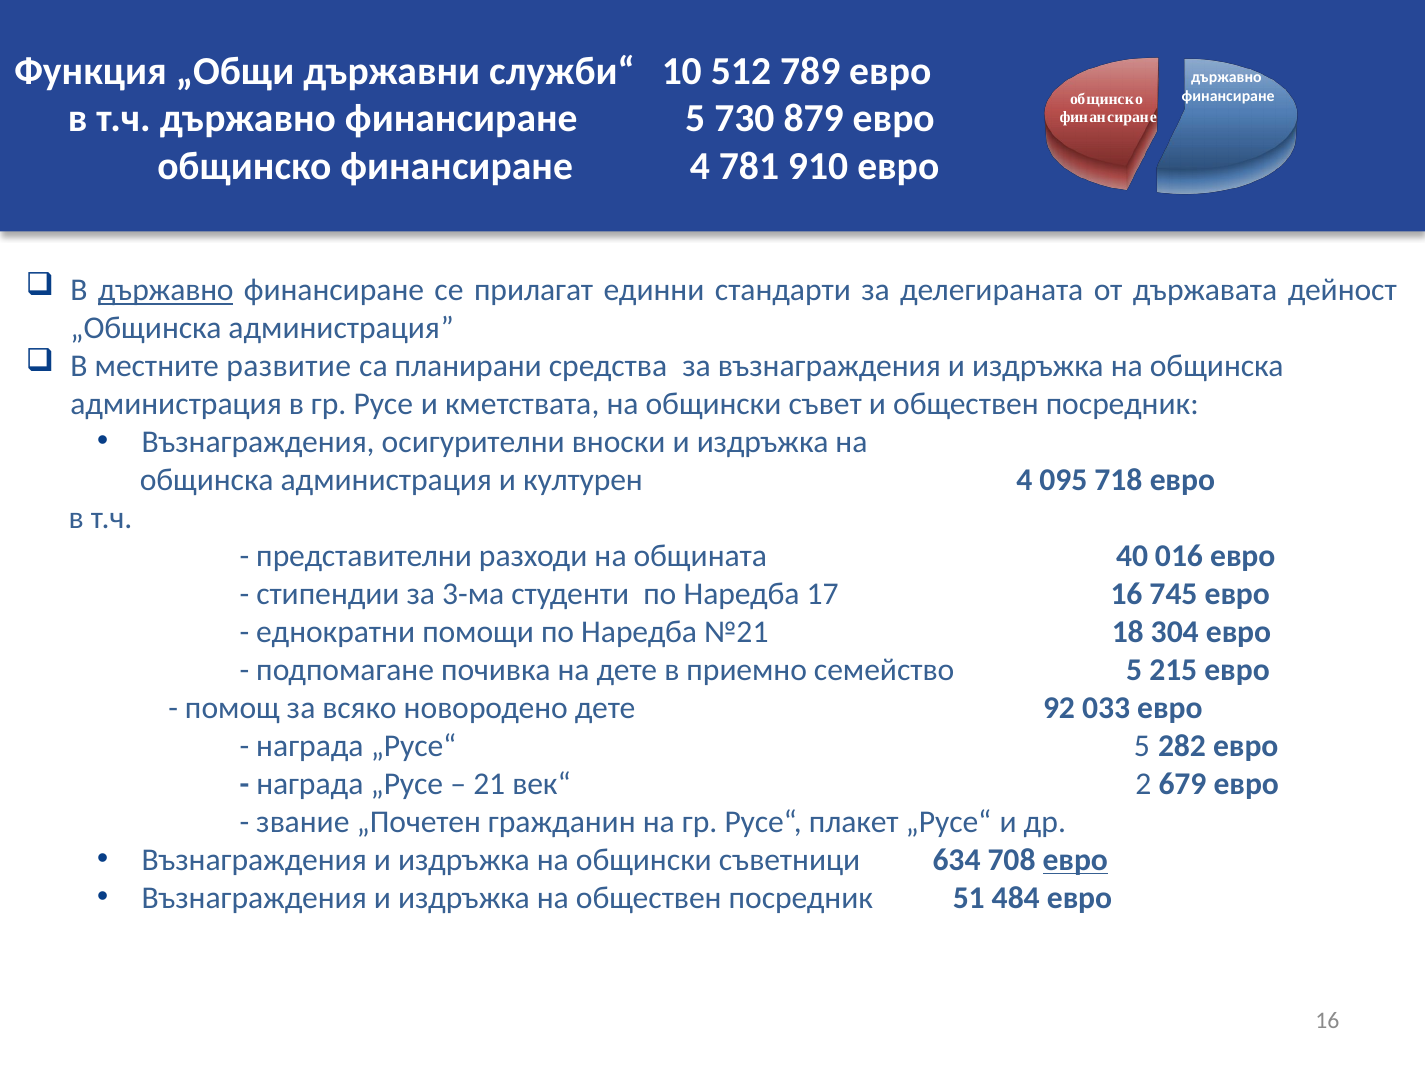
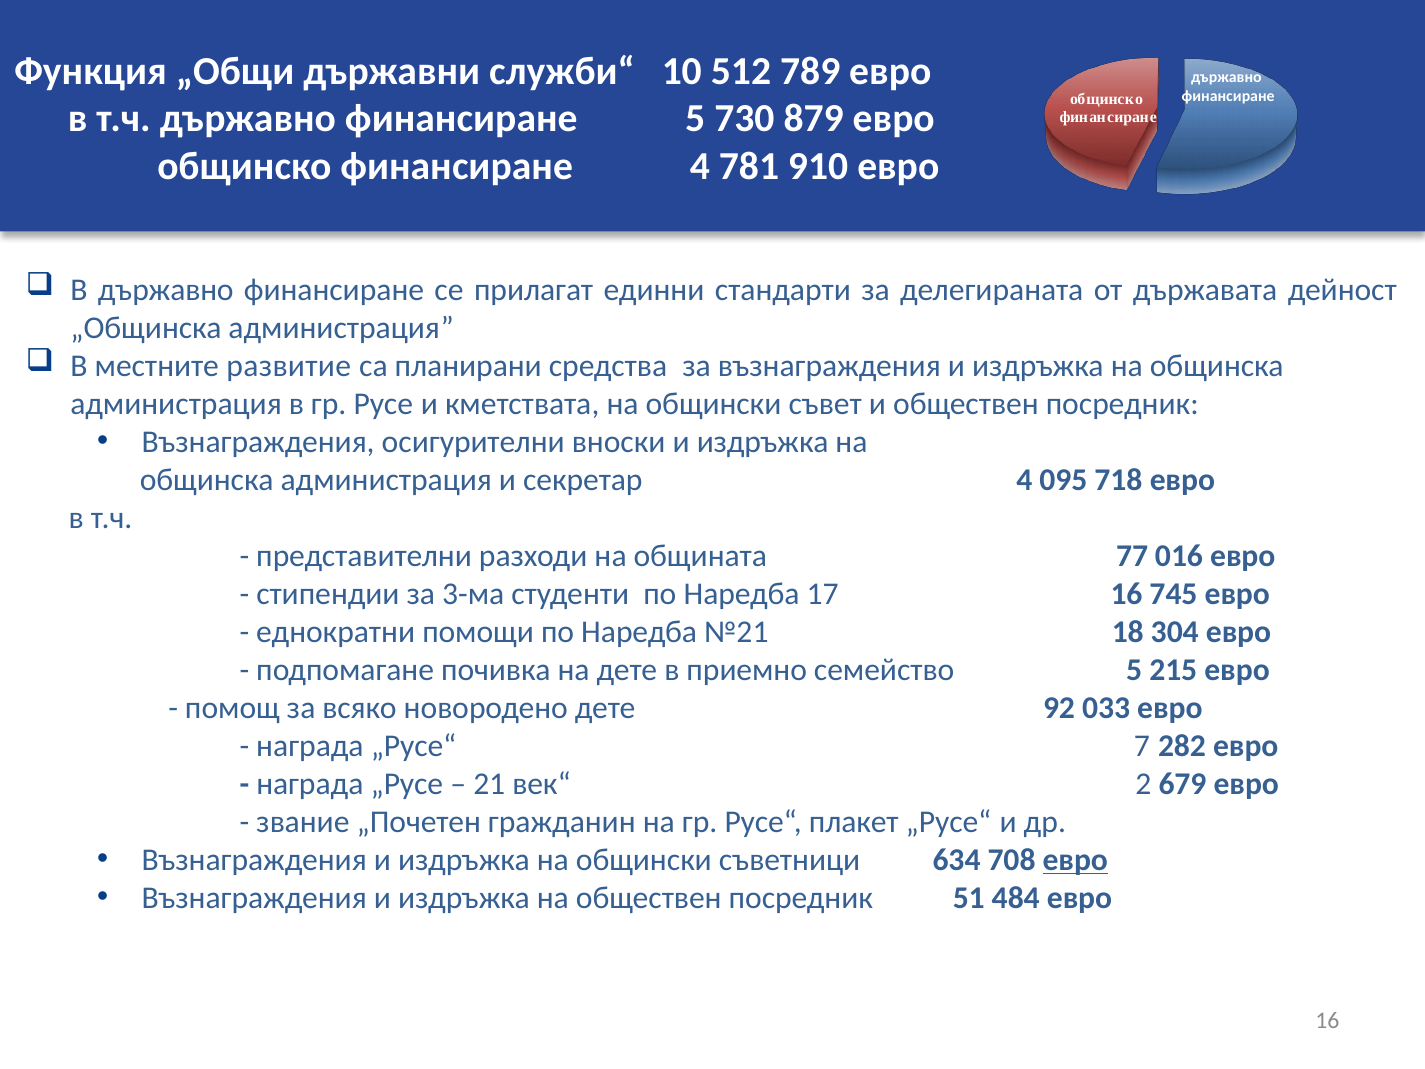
държавно underline: present -> none (166, 290)
културен: културен -> секретар (583, 480)
40: 40 -> 77 (1132, 556)
„Русе“ 5: 5 -> 7 (1142, 746)
